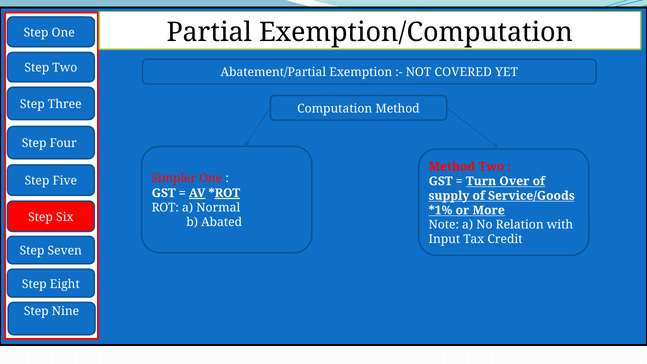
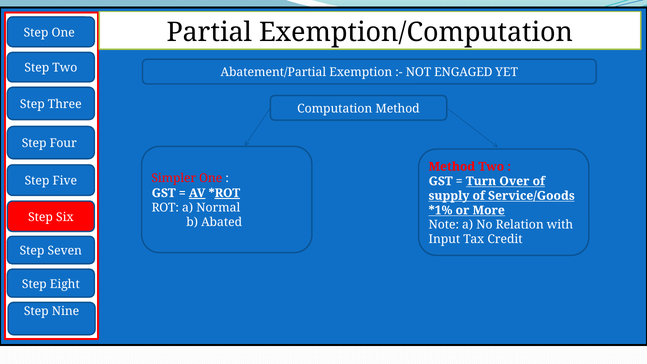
COVERED: COVERED -> ENGAGED (463, 72)
